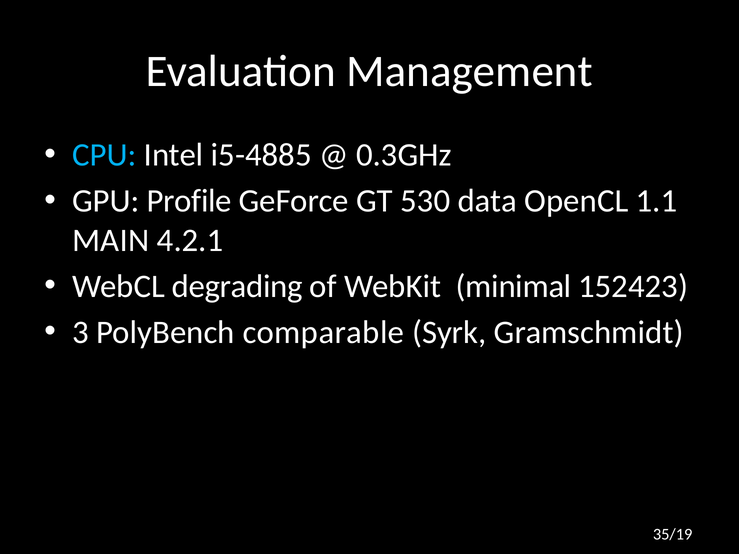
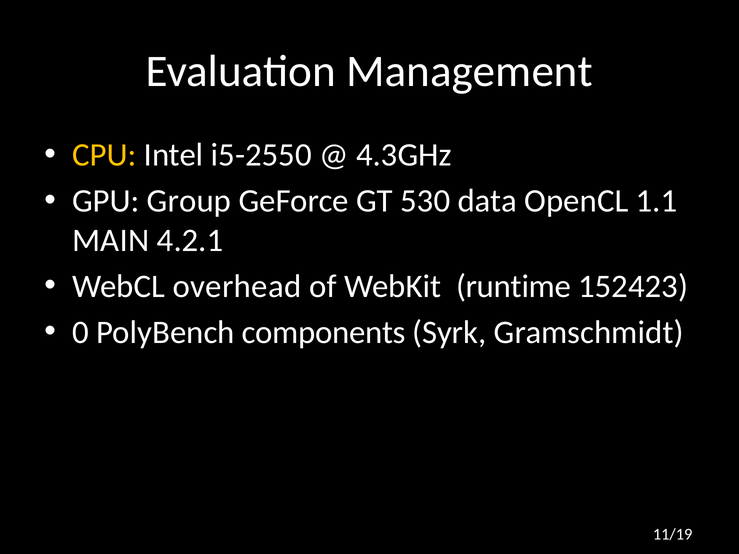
CPU colour: light blue -> yellow (104, 155)
i5-4885: i5-4885 -> i5-2550 (261, 155)
0.3GHz: 0.3GHz -> 4.3GHz (404, 155)
Profile: Profile -> Group (189, 201)
degrading: degrading -> overhead (237, 286)
minimal: minimal -> runtime (514, 286)
3: 3 -> 0 (80, 332)
comparable: comparable -> components (324, 332)
35/19: 35/19 -> 11/19 (673, 535)
